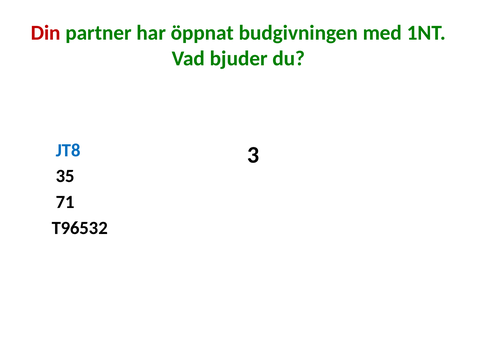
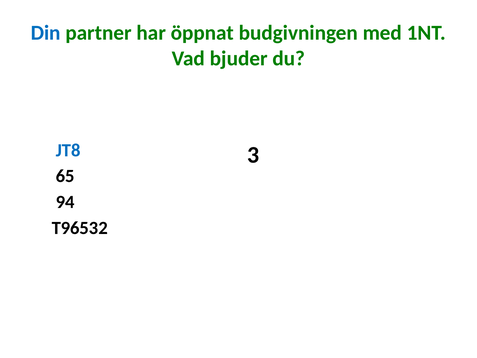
Din colour: red -> blue (46, 33)
35: 35 -> 65 (65, 176)
71: 71 -> 94 (65, 202)
